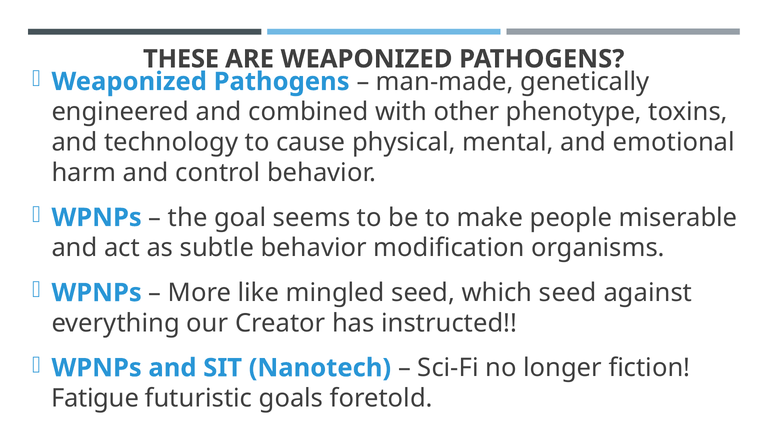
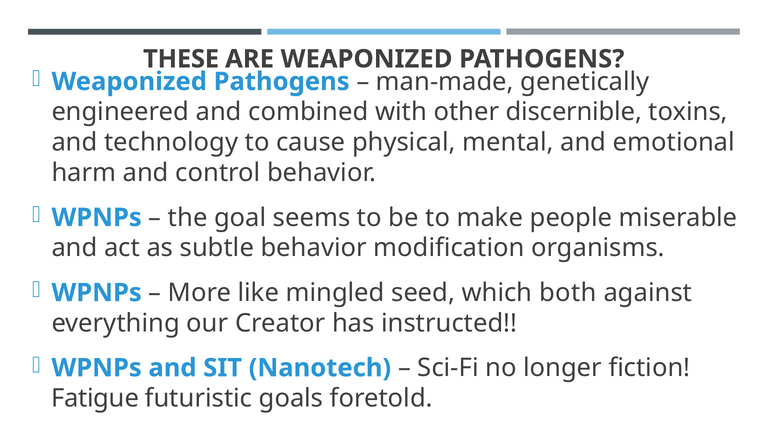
phenotype: phenotype -> discernible (574, 112)
which seed: seed -> both (568, 293)
